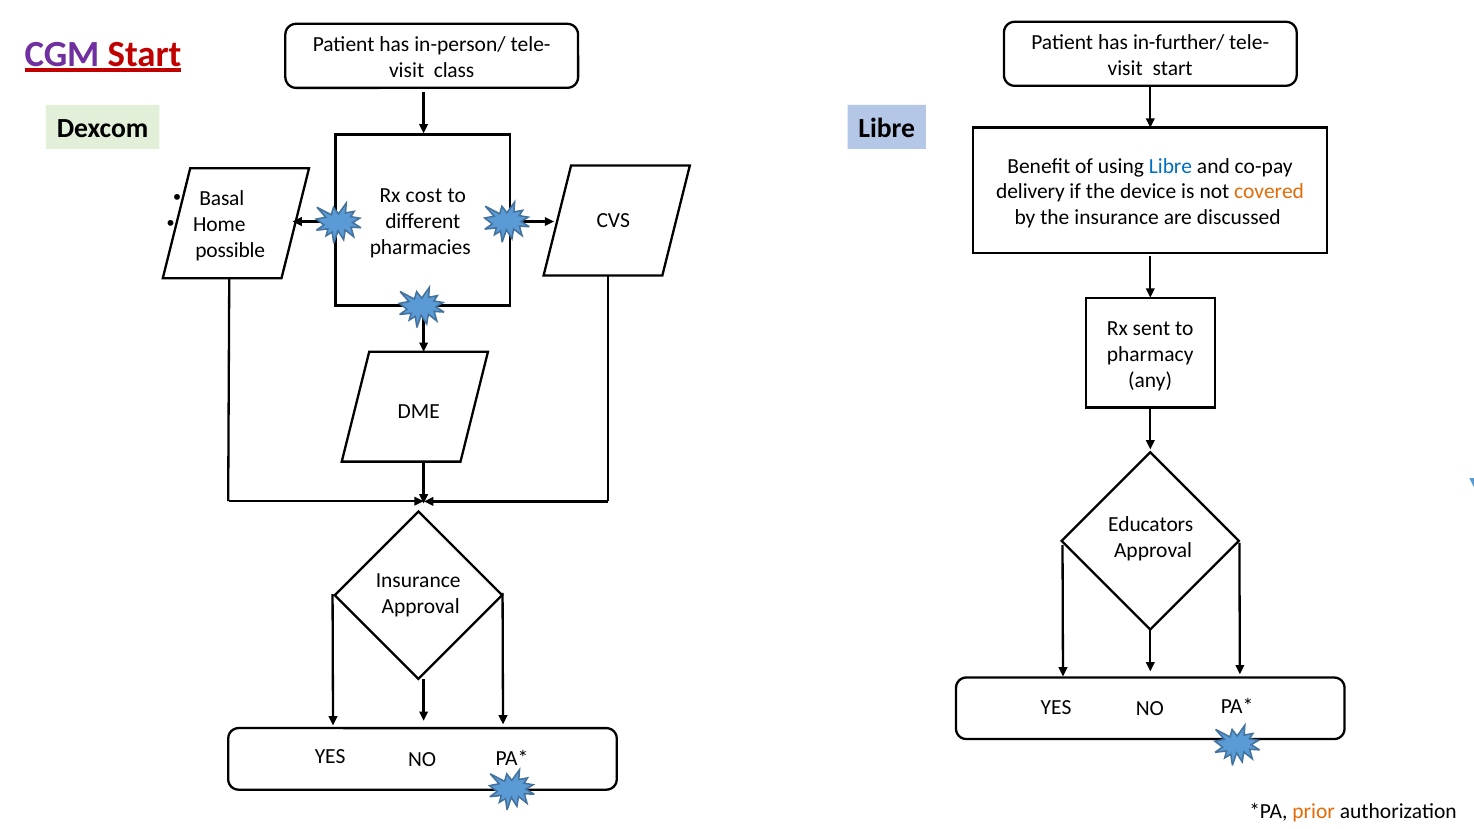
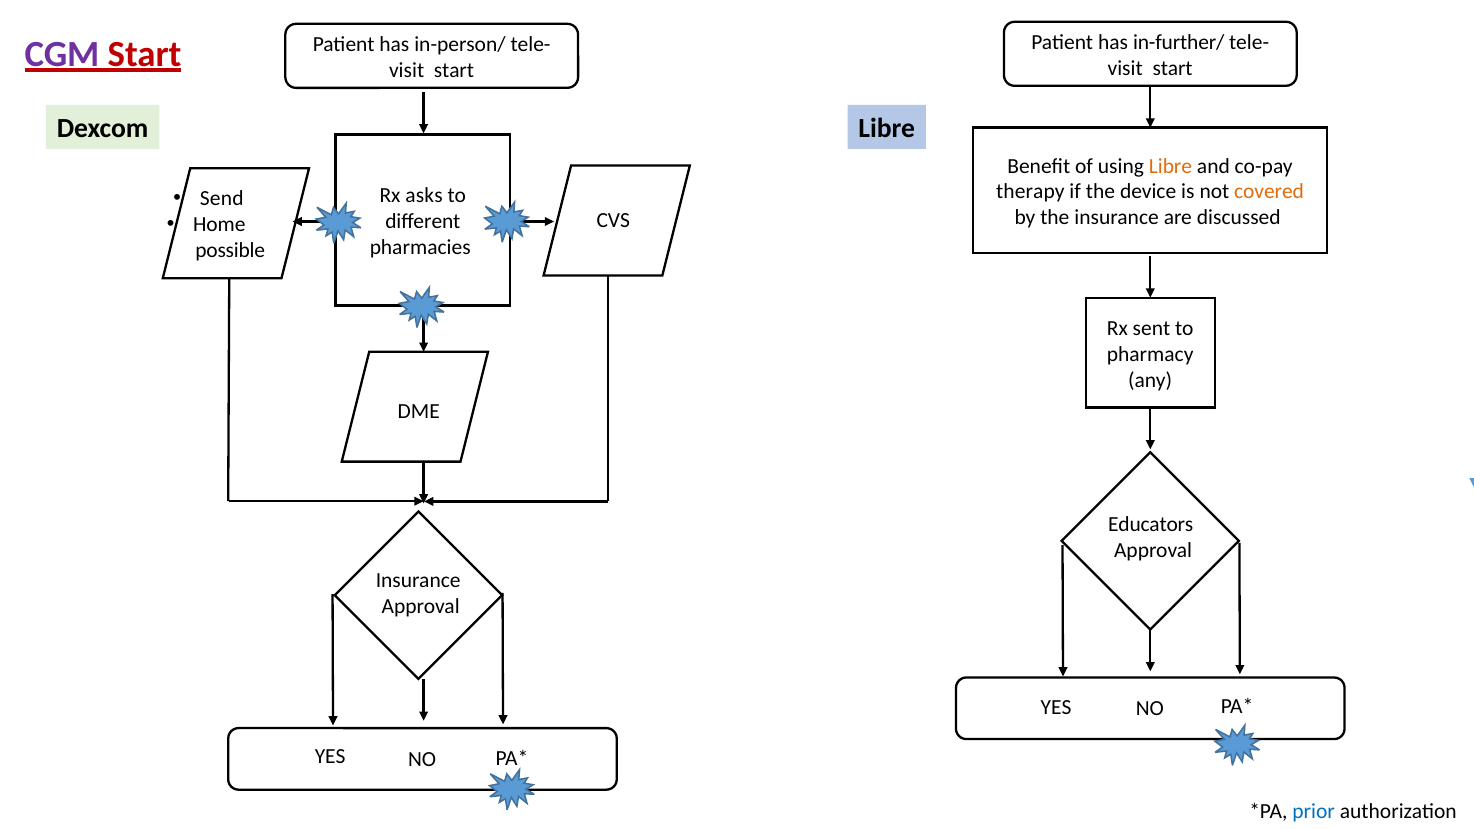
class: class -> start (454, 70)
Libre colour: blue -> orange (1171, 166)
delivery: delivery -> therapy (1030, 192)
cost: cost -> asks (424, 196)
Basal: Basal -> Send (222, 199)
prior colour: orange -> blue (1314, 812)
